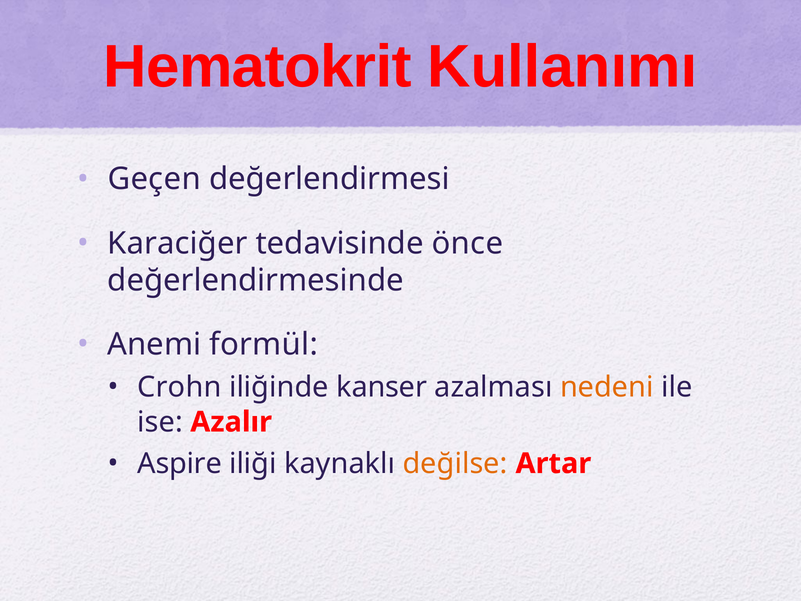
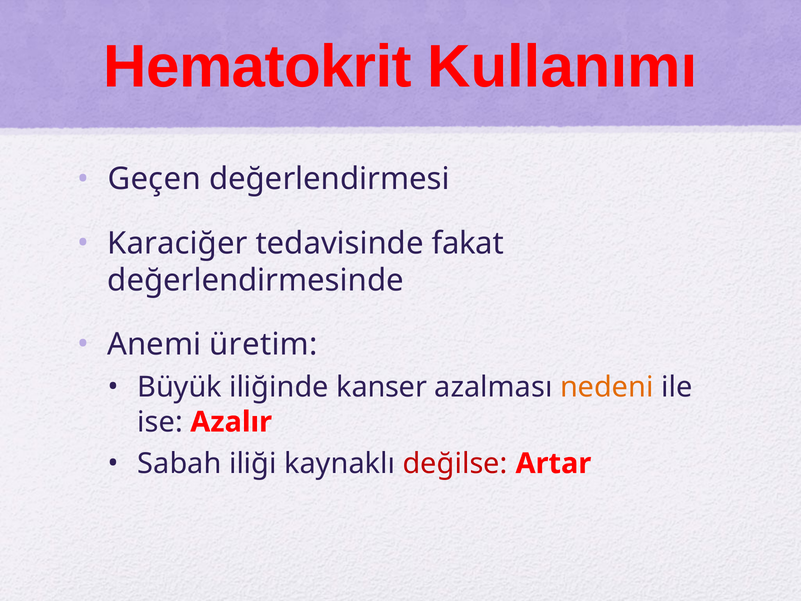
önce: önce -> fakat (468, 243)
formül: formül -> üretim (264, 344)
Crohn: Crohn -> Büyük (180, 387)
Aspire: Aspire -> Sabah (180, 463)
değilse colour: orange -> red (455, 463)
